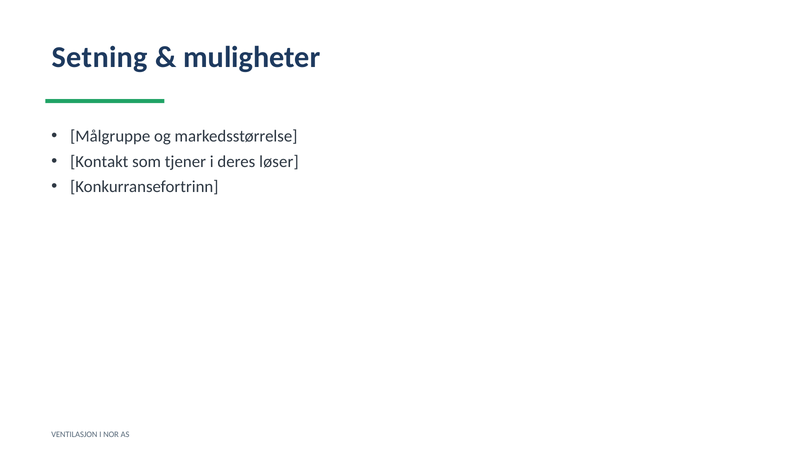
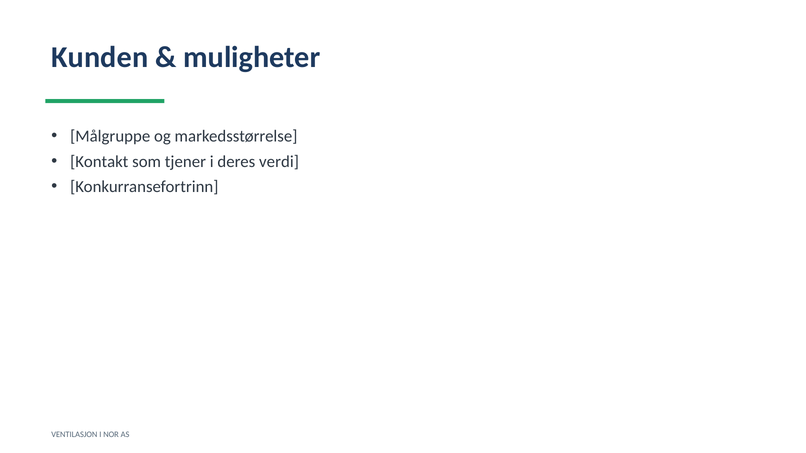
Setning: Setning -> Kunden (100, 58)
løser: løser -> verdi (279, 162)
